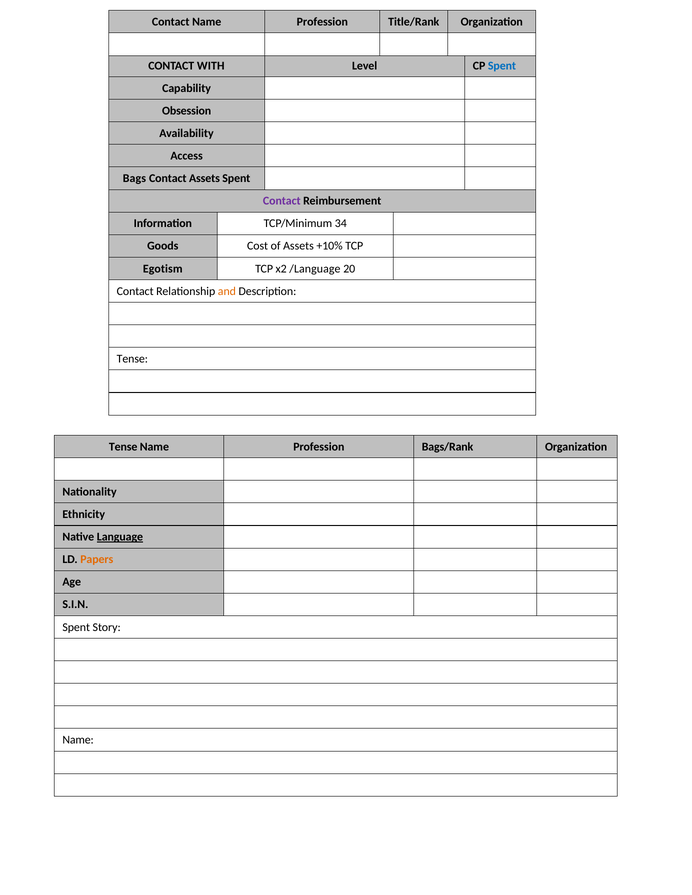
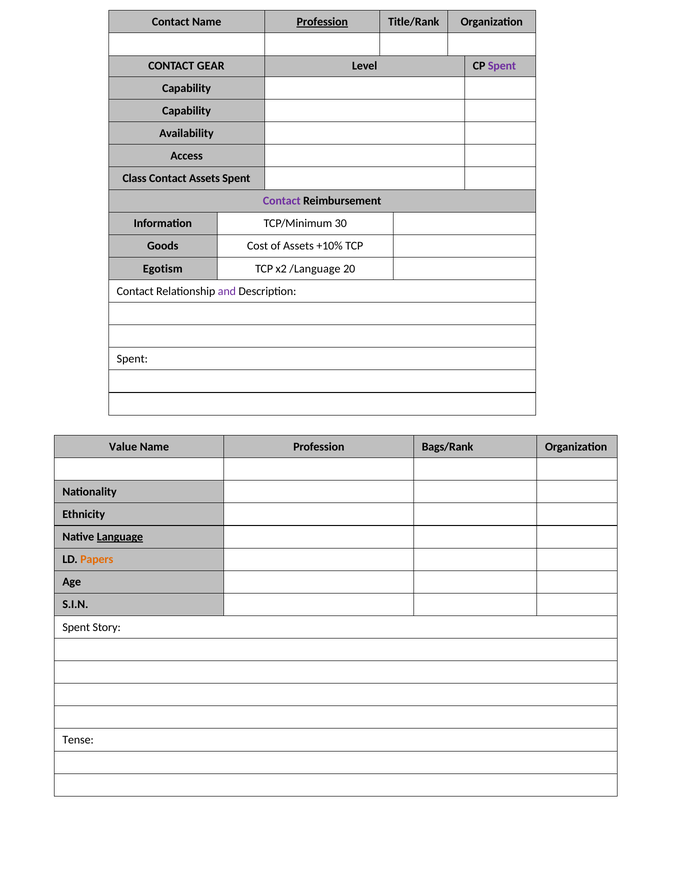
Profession underline: none -> present (322, 22)
WITH: WITH -> GEAR (211, 66)
Spent colour: blue -> purple (502, 66)
Obsession: Obsession -> Capability (187, 111)
Bags: Bags -> Class (135, 178)
34: 34 -> 30 (341, 224)
and colour: orange -> purple (227, 291)
Tense: Tense -> Spent (132, 359)
Tense: Tense -> Value (123, 447)
Name: Name -> Tense (78, 740)
